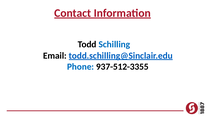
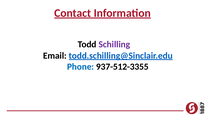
Schilling colour: blue -> purple (114, 44)
